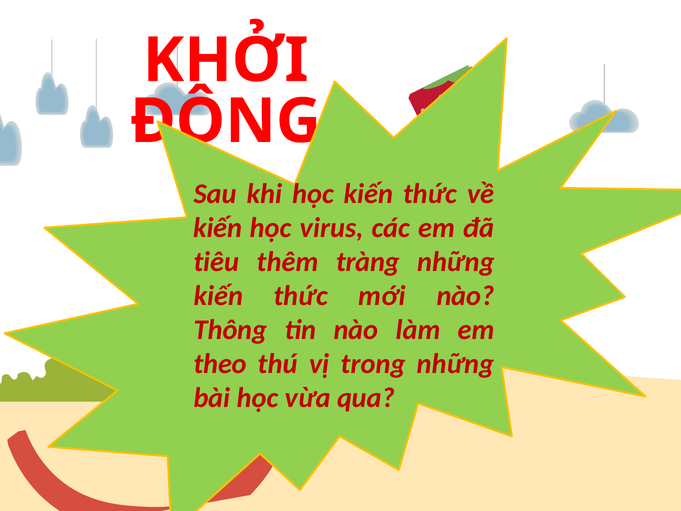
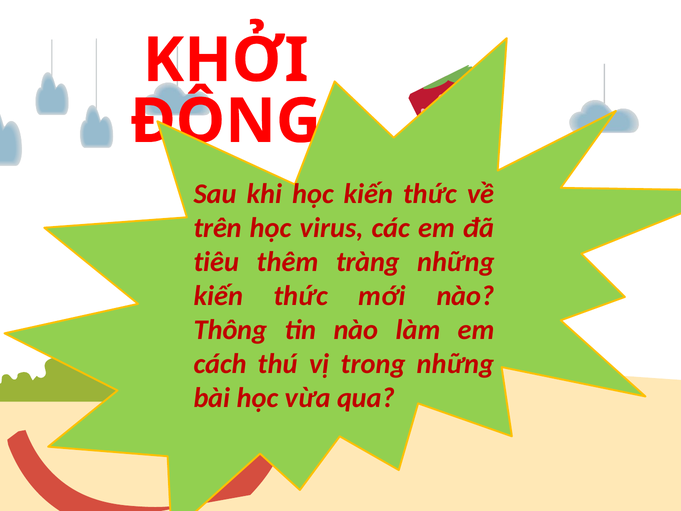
kiến: kiến -> trên (218, 228)
theo: theo -> cách (220, 364)
